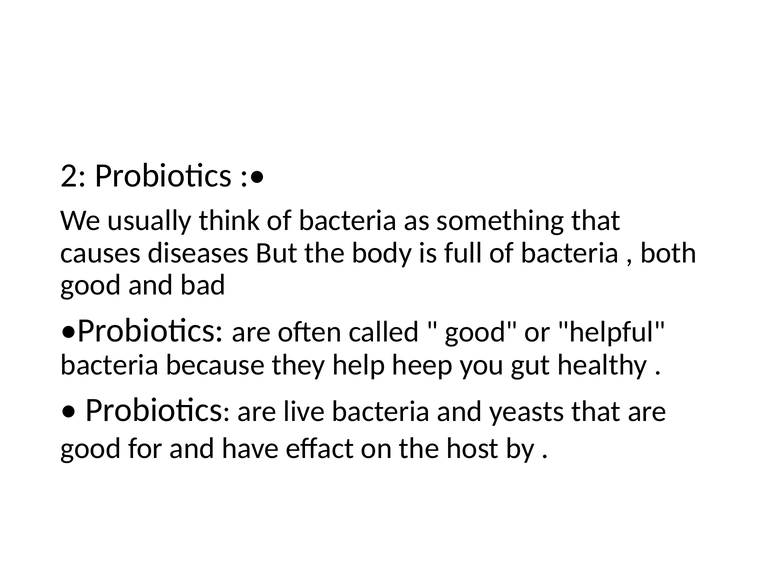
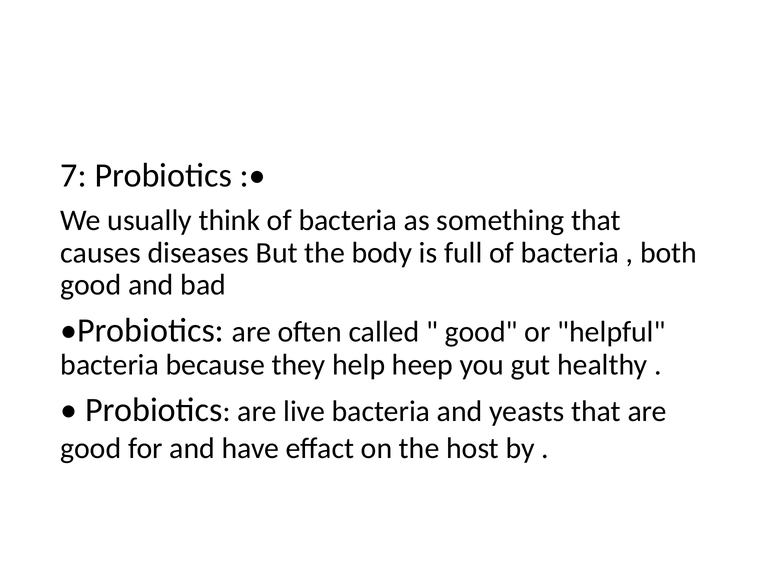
2: 2 -> 7 (74, 175)
